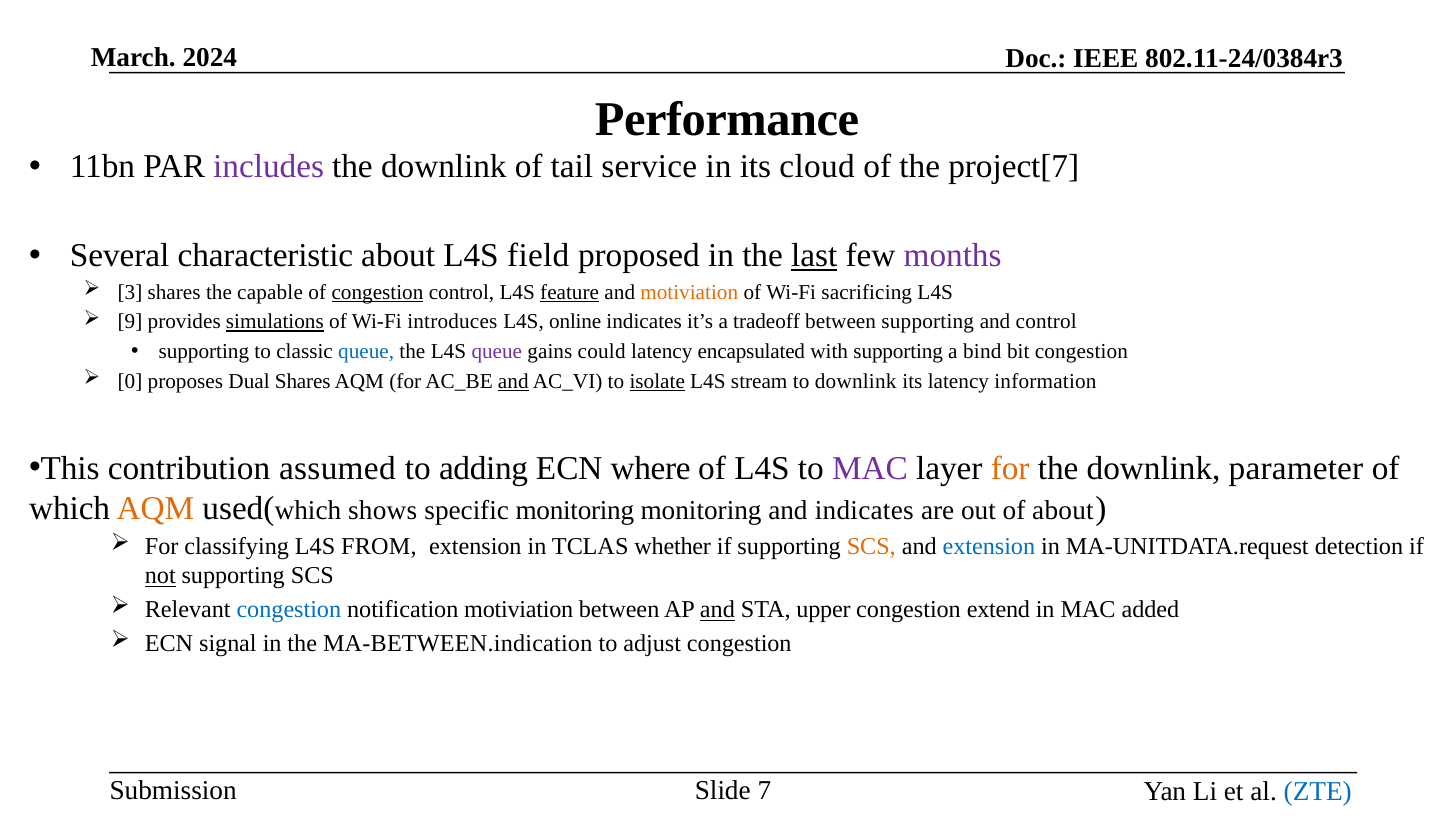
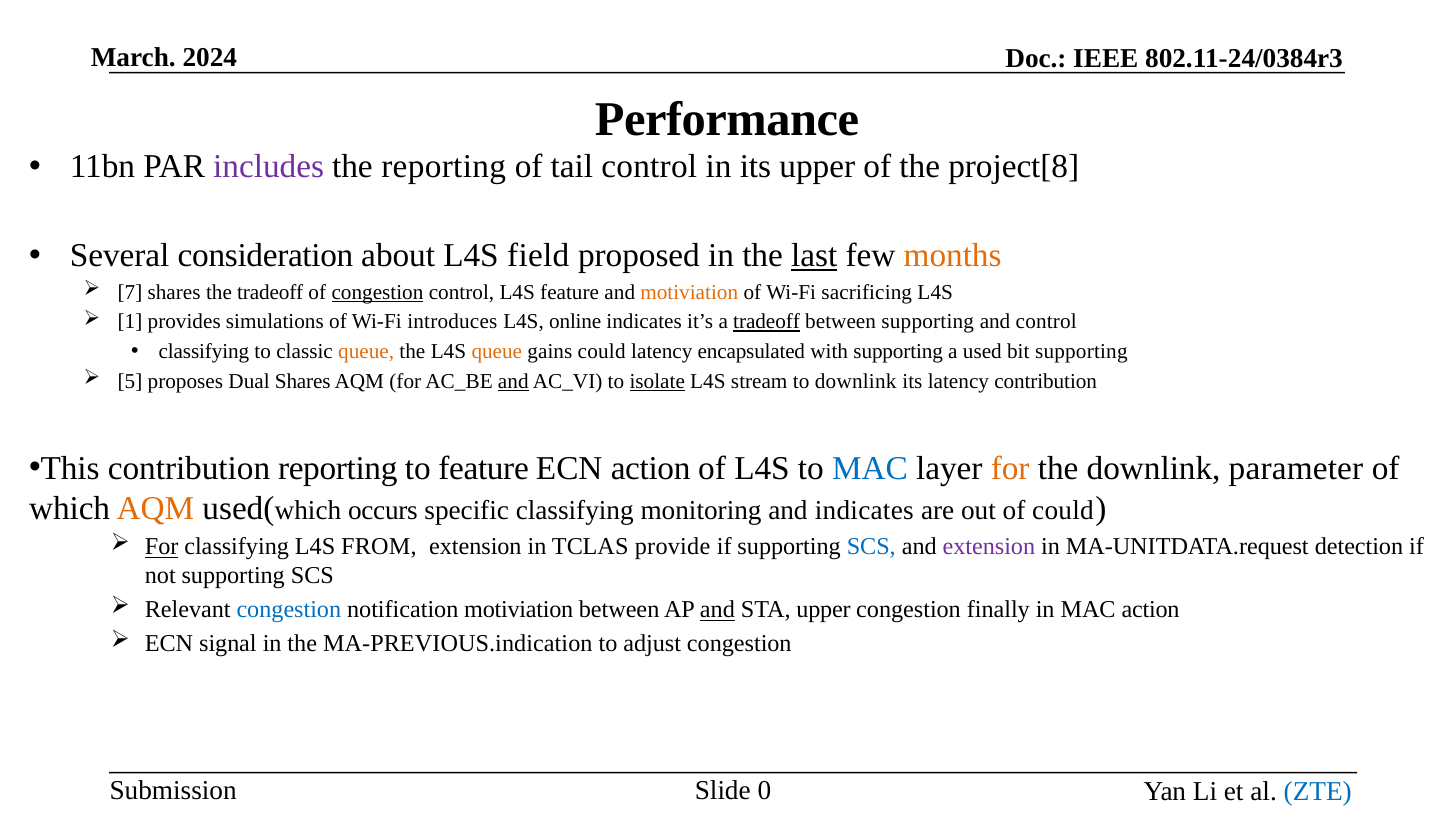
downlink: downlink -> reporting (444, 167)
tail service: service -> control (649, 167)
its cloud: cloud -> upper (817, 167)
project[7: project[7 -> project[8 (1014, 167)
characteristic: characteristic -> consideration (266, 256)
months colour: purple -> orange (953, 256)
3: 3 -> 7 (130, 292)
the capable: capable -> tradeoff (270, 292)
feature underline: present -> none (570, 292)
9: 9 -> 1 (130, 322)
simulations underline: present -> none (275, 322)
tradeoff underline: none -> present (767, 322)
supporting: supporting -> classifying (204, 351)
queue colour: blue -> orange (366, 351)
queue colour: purple -> orange (497, 351)
bind: bind -> used (982, 351)
bit congestion: congestion -> supporting (1081, 351)
0: 0 -> 5 (130, 381)
latency information: information -> contribution (1046, 381)
contribution assumed: assumed -> reporting (338, 468)
to adding: adding -> feature (484, 468)
ECN where: where -> action (651, 468)
MAC colour: purple -> blue (870, 468)
shows: shows -> occurs (383, 510)
specific monitoring: monitoring -> classifying (575, 510)
of about: about -> could (1063, 510)
For underline: none -> present (162, 547)
whether: whether -> provide (673, 547)
SCS colour: orange -> blue (871, 547)
extension colour: blue -> purple (989, 547)
not underline: present -> none (160, 576)
extend: extend -> finally (998, 610)
MAC added: added -> action (1151, 610)
MA-BETWEEN.indication: MA-BETWEEN.indication -> MA-PREVIOUS.indication (458, 644)
7: 7 -> 0 (764, 790)
